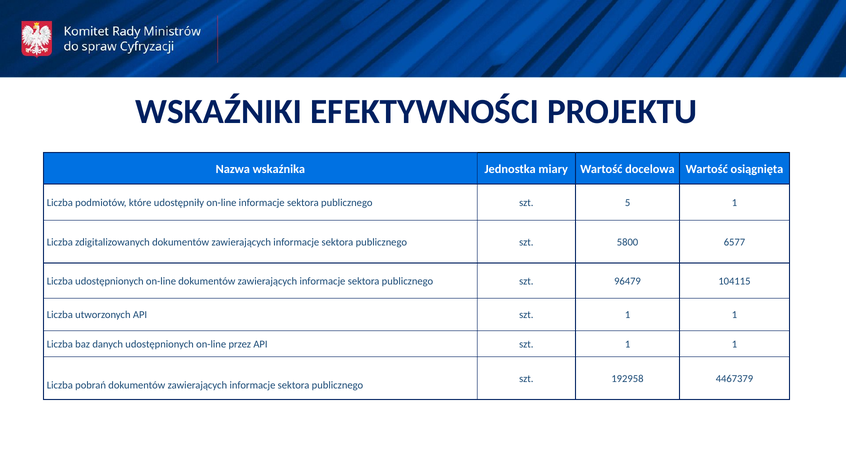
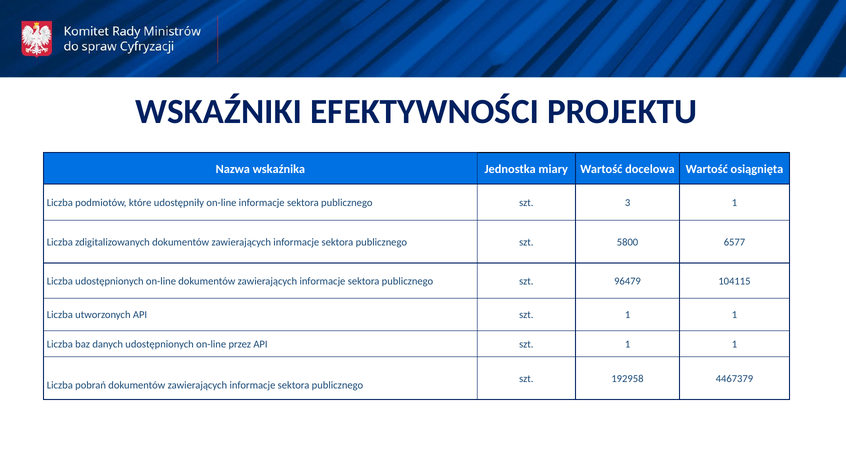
5: 5 -> 3 (628, 203)
